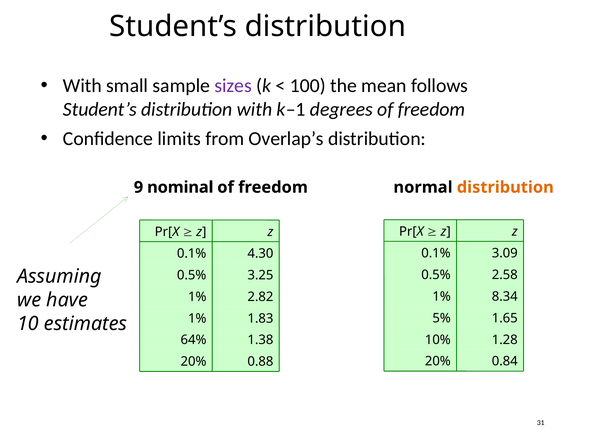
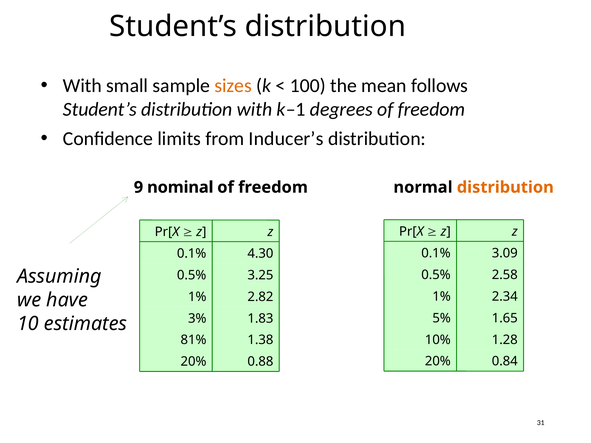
sizes colour: purple -> orange (233, 86)
Overlap’s: Overlap’s -> Inducer’s (286, 139)
8.34: 8.34 -> 2.34 (505, 297)
1%: 1% -> 3% (197, 319)
64%: 64% -> 81% (193, 340)
